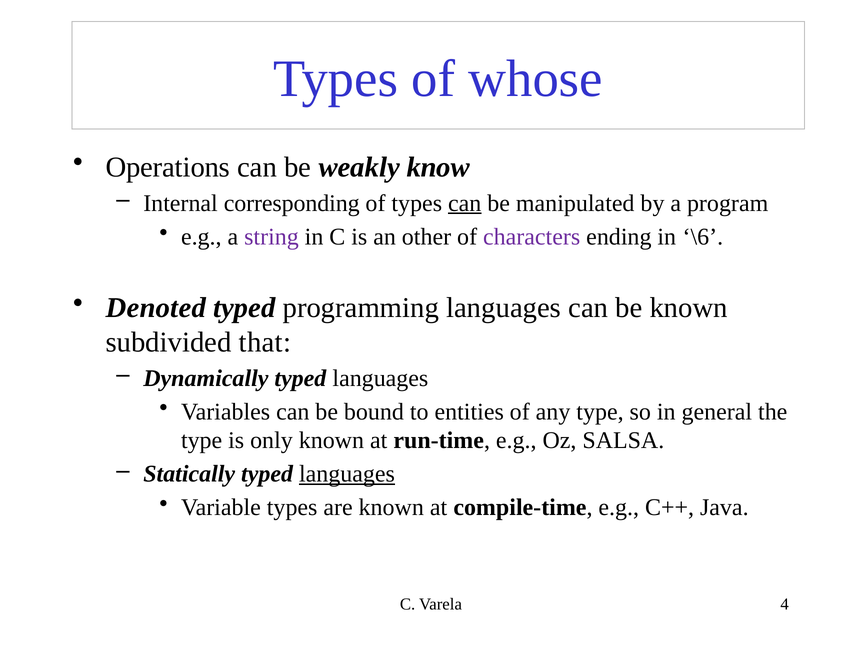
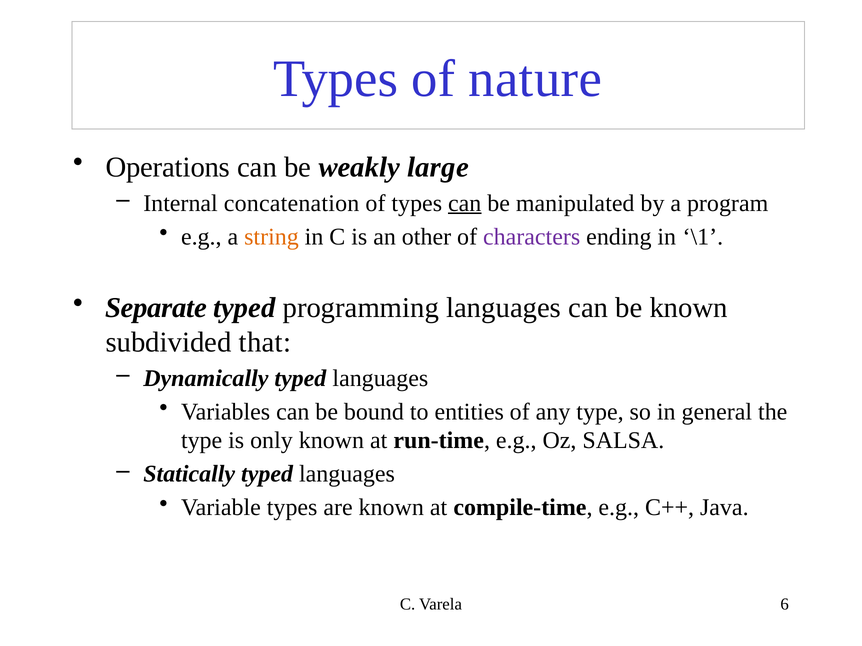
whose: whose -> nature (535, 79)
know: know -> large (438, 167)
corresponding: corresponding -> concatenation (292, 203)
string colour: purple -> orange (271, 237)
\6: \6 -> \1 (703, 237)
Denoted: Denoted -> Separate (156, 308)
languages underline: present -> none (347, 474)
4: 4 -> 6 (785, 605)
